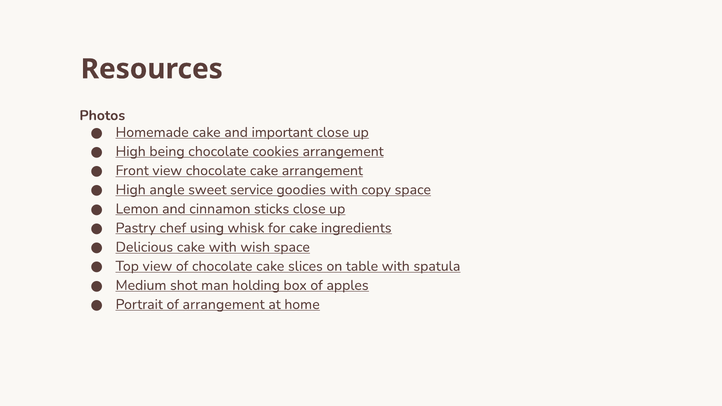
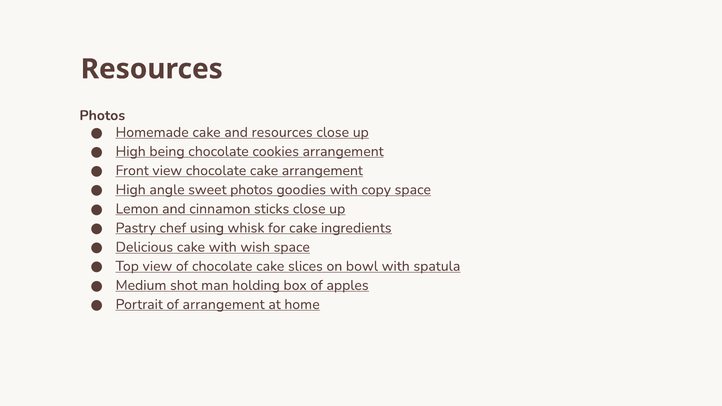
and important: important -> resources (282, 132)
sweet service: service -> photos (252, 190)
table: table -> bowl (362, 266)
